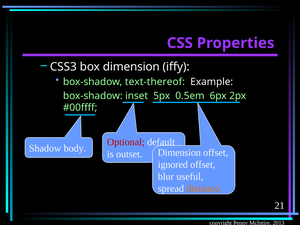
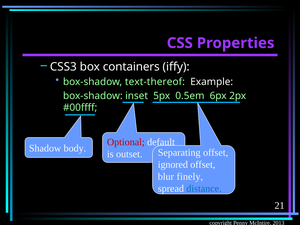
box dimension: dimension -> containers (131, 67)
outset Dimension: Dimension -> Separating (179, 152)
useful: useful -> finely (190, 176)
distance colour: orange -> blue (204, 188)
